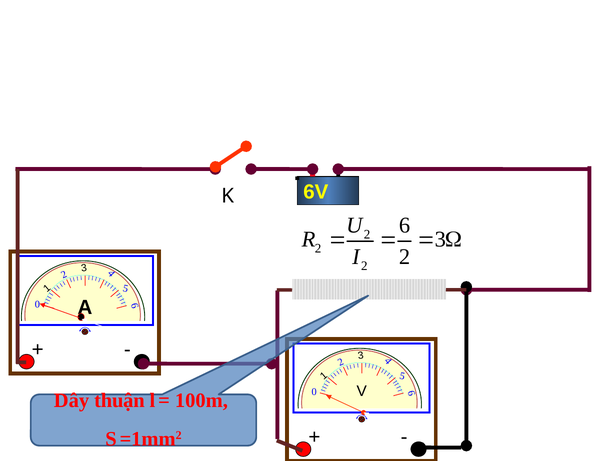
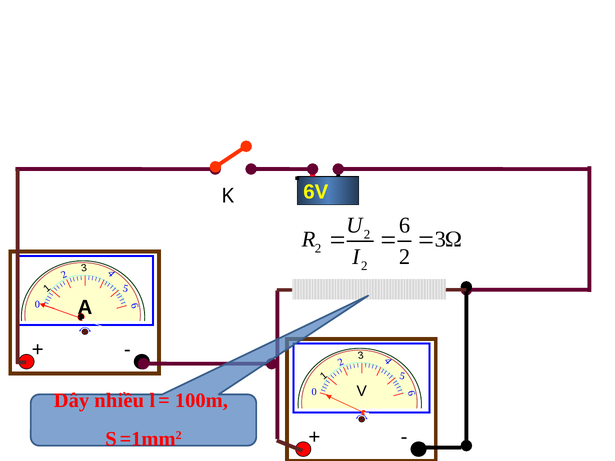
thuận: thuận -> nhiều (119, 401)
